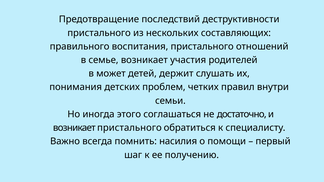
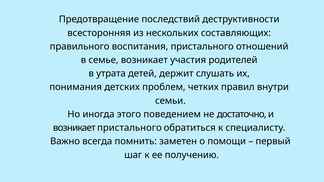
пристального: пристального -> всесторонняя (99, 33)
может: может -> утрата (111, 74)
соглашаться: соглашаться -> поведением (172, 114)
насилия: насилия -> заметен (178, 142)
